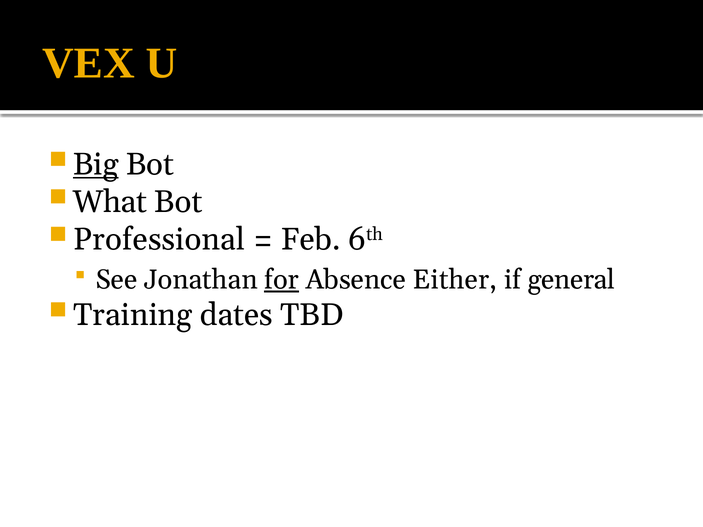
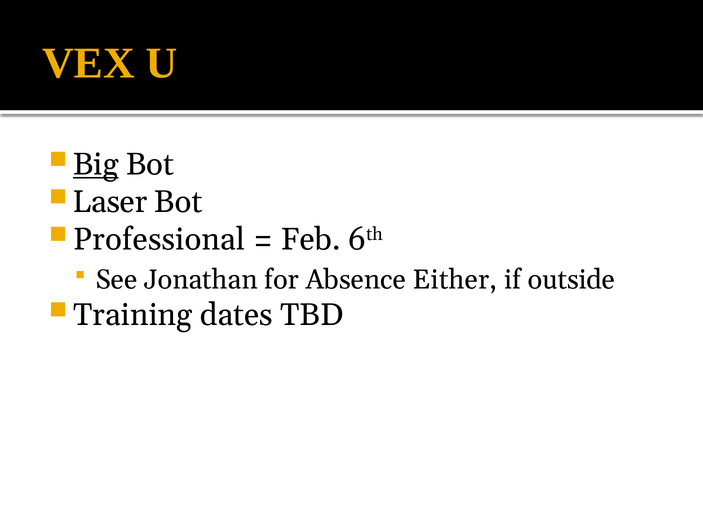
What: What -> Laser (110, 202)
for underline: present -> none (282, 280)
general: general -> outside (571, 280)
